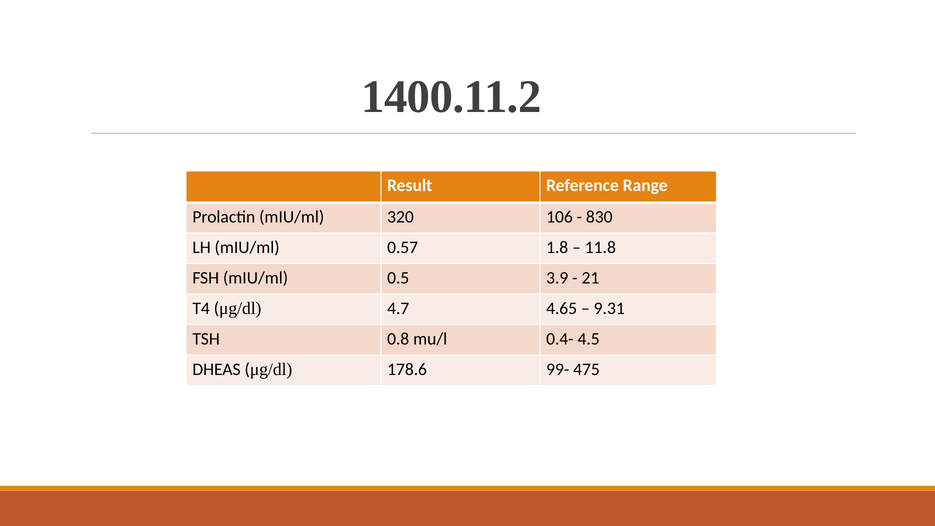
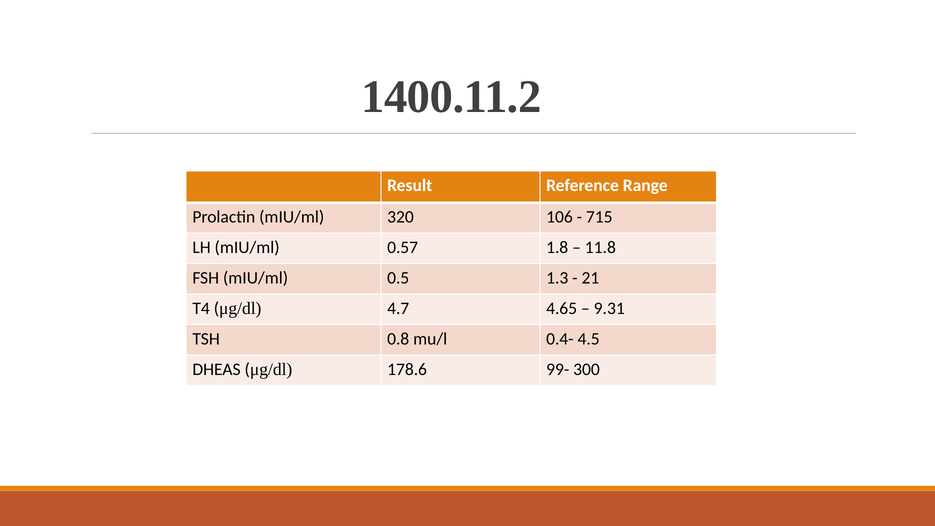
830: 830 -> 715 (599, 217)
3.9: 3.9 -> 1.3 (557, 278)
475: 475 -> 300 (586, 369)
